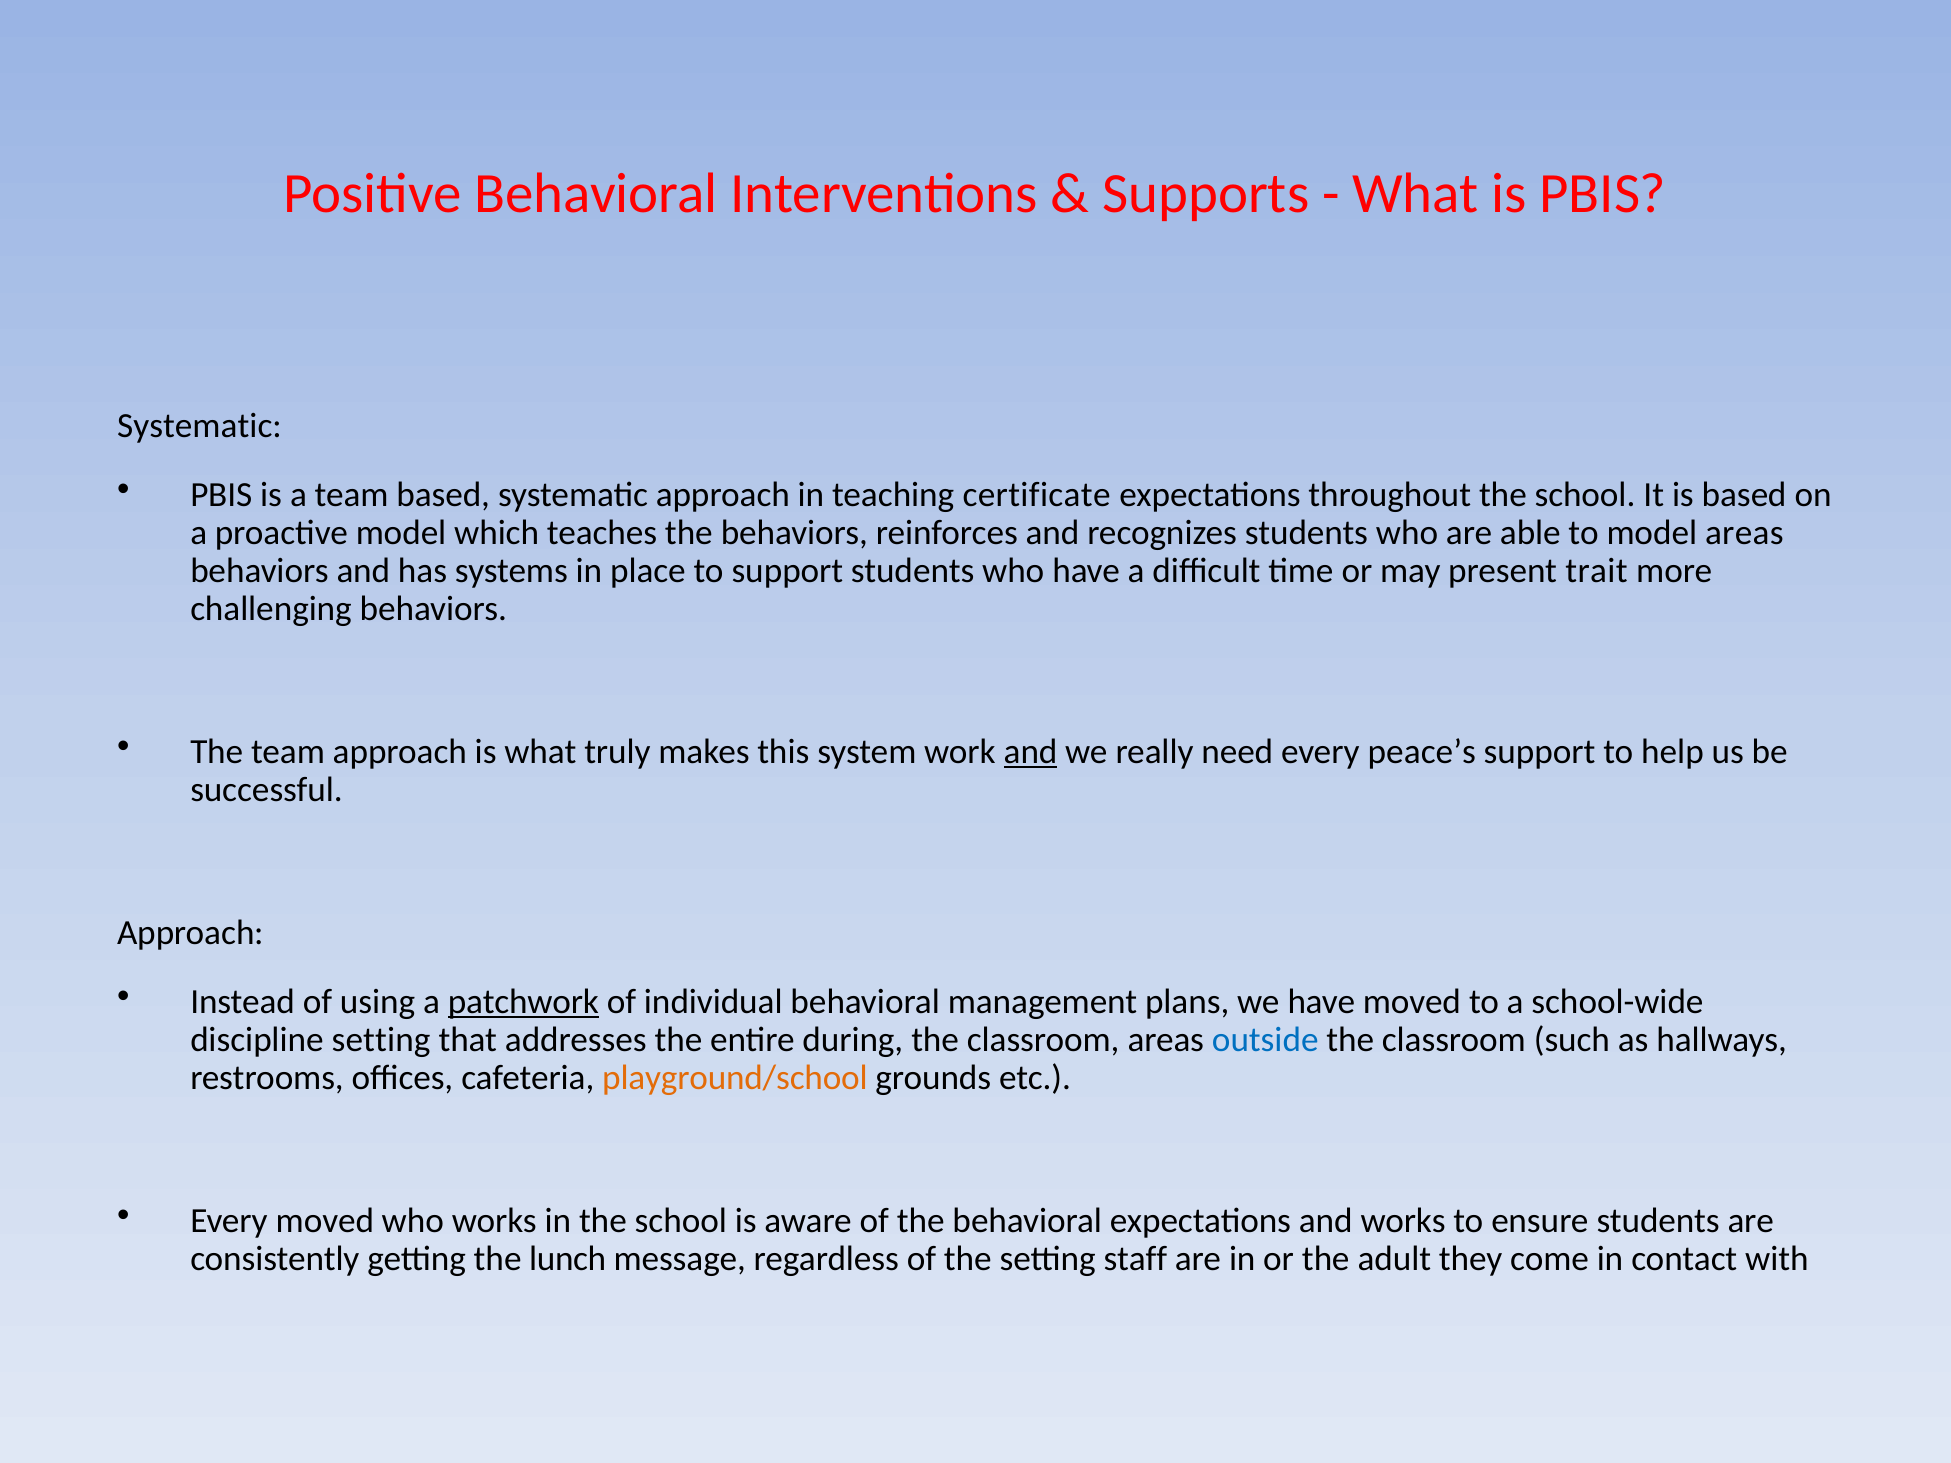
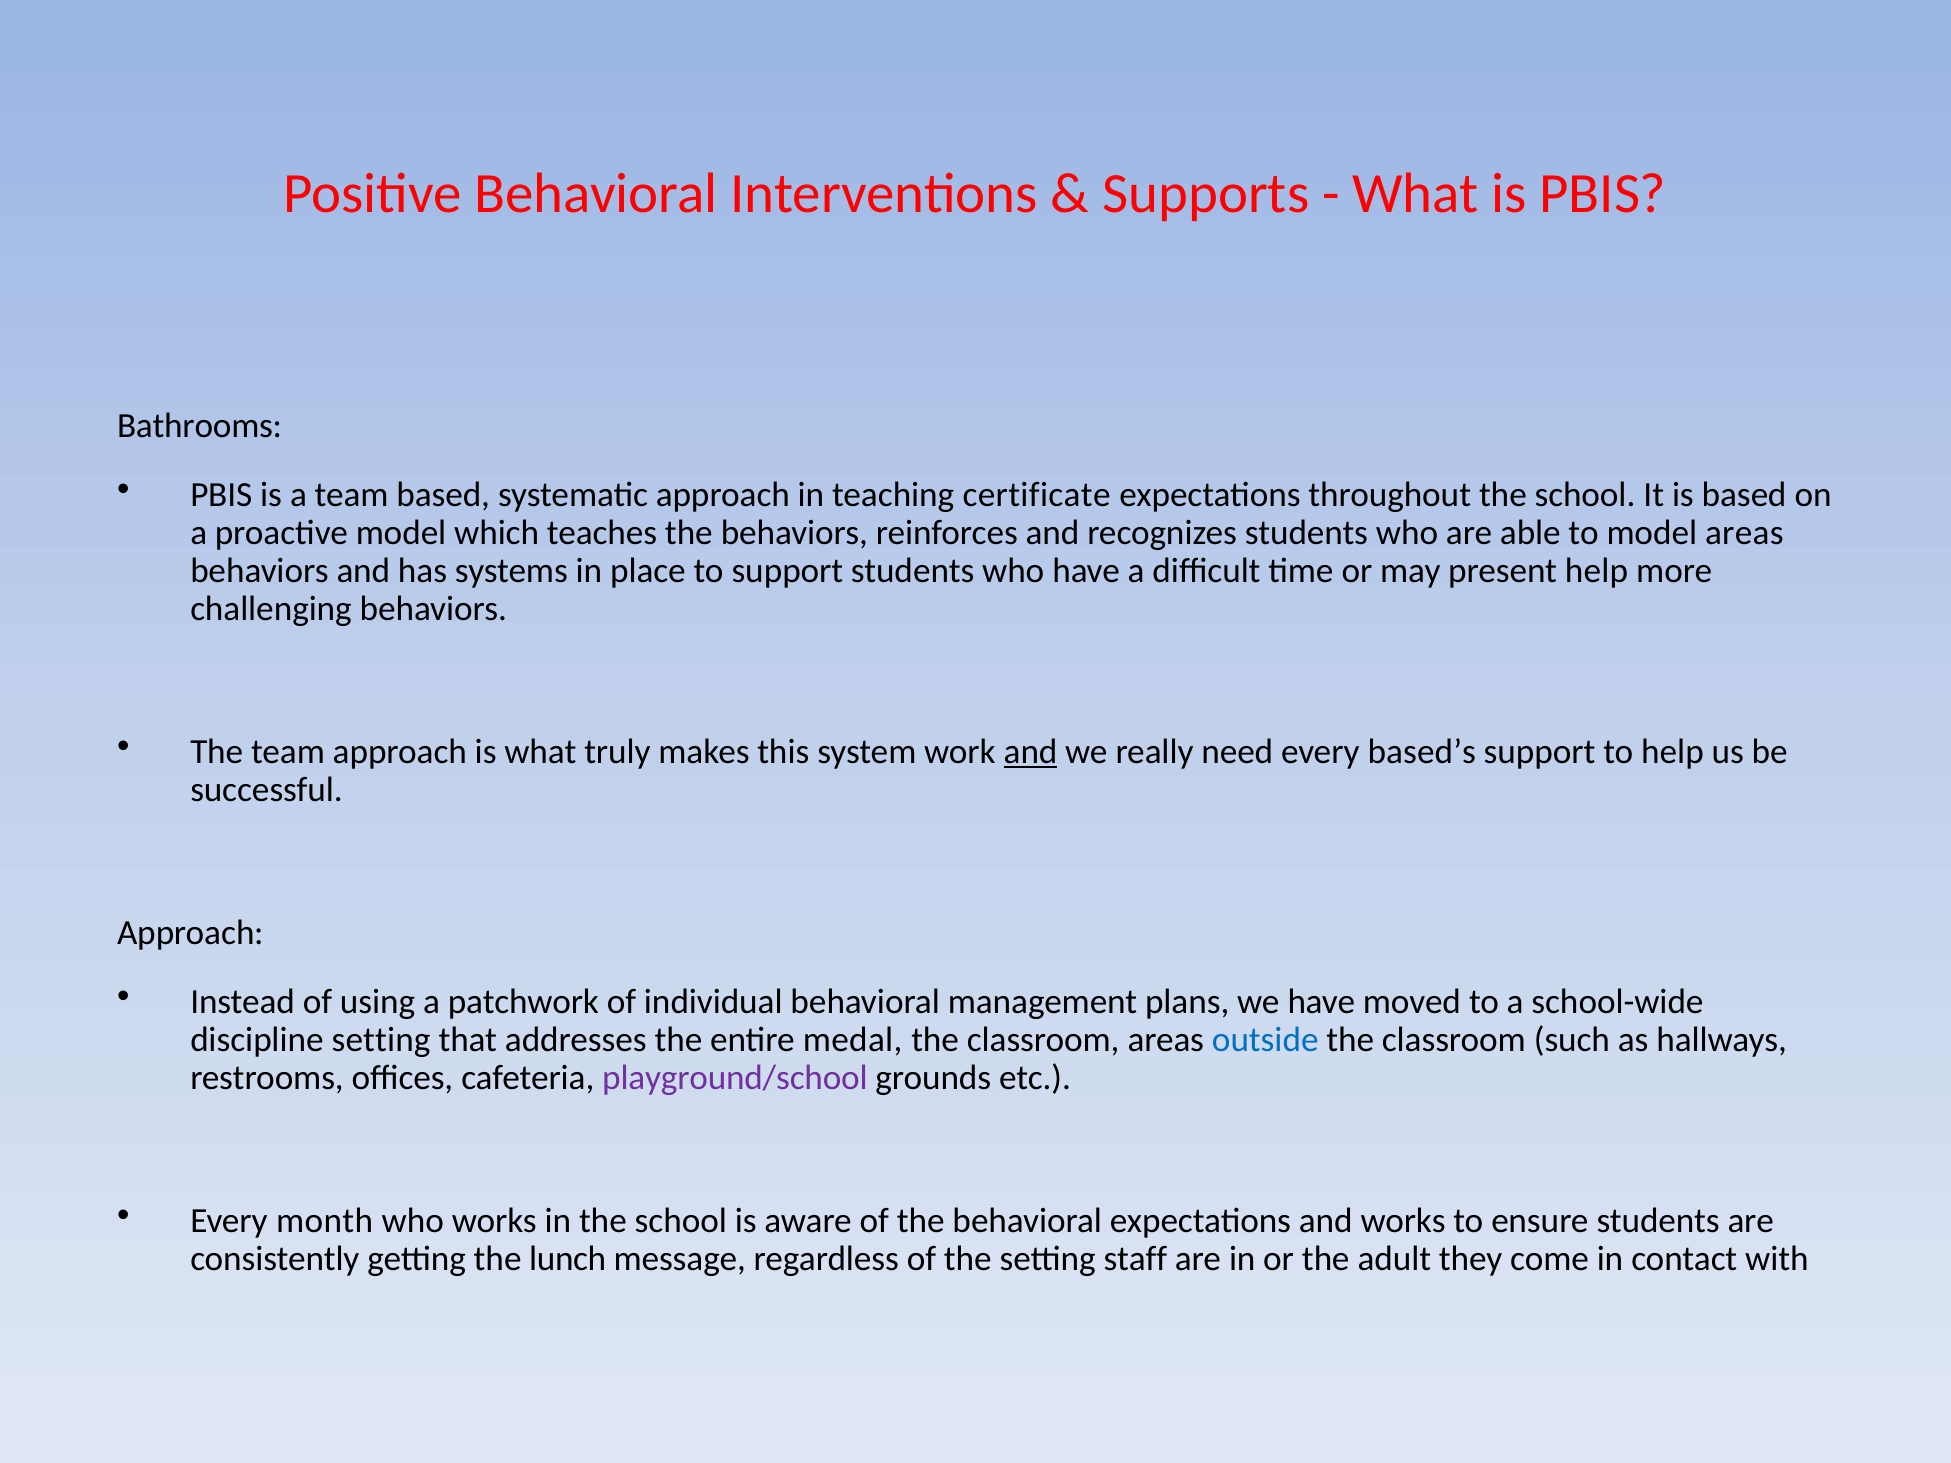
Systematic: Systematic -> Bathrooms (200, 425)
present trait: trait -> help (1597, 571)
peace’s: peace’s -> based’s (1422, 752)
patchwork underline: present -> none (523, 1002)
during: during -> medal (853, 1040)
playground/school colour: orange -> purple (735, 1078)
Every moved: moved -> month (325, 1221)
